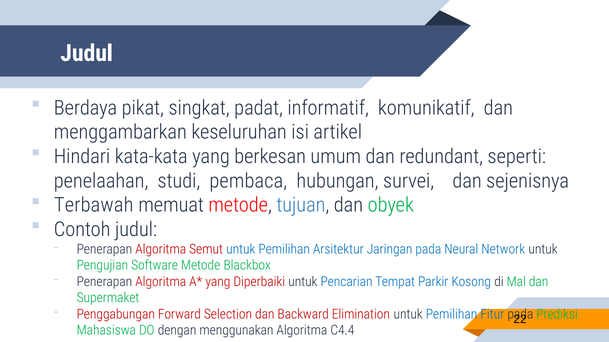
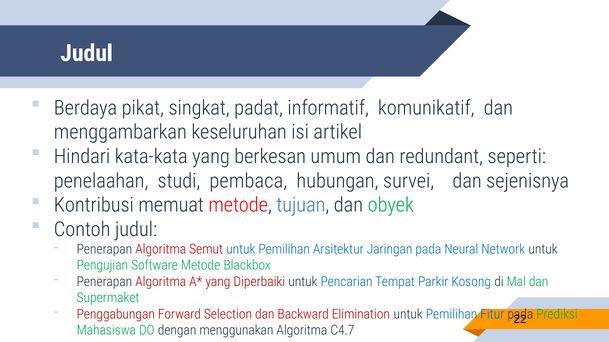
Terbawah: Terbawah -> Kontribusi (94, 206)
C4.4: C4.4 -> C4.7 (342, 331)
